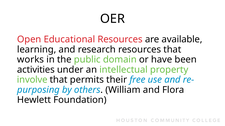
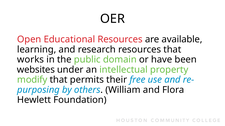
activities: activities -> websites (36, 70)
involve: involve -> modify (32, 80)
